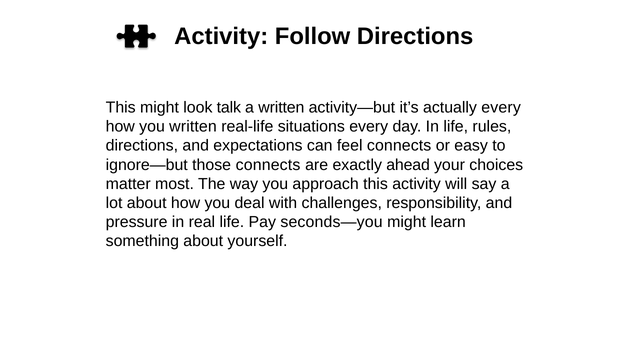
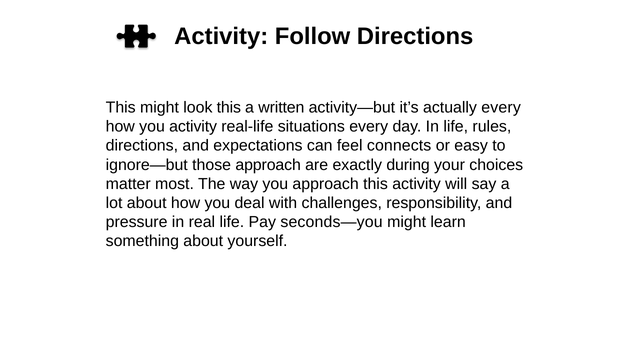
look talk: talk -> this (229, 107)
you written: written -> activity (193, 127)
those connects: connects -> approach (268, 165)
ahead: ahead -> during (408, 165)
